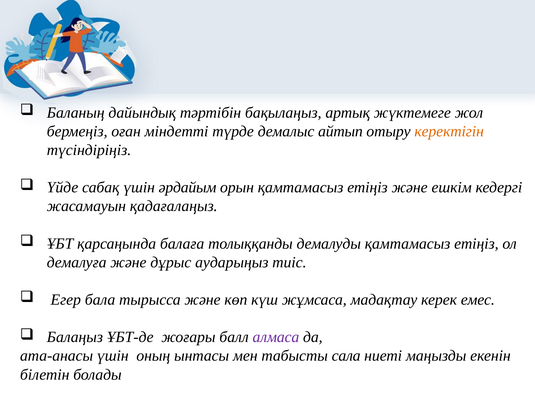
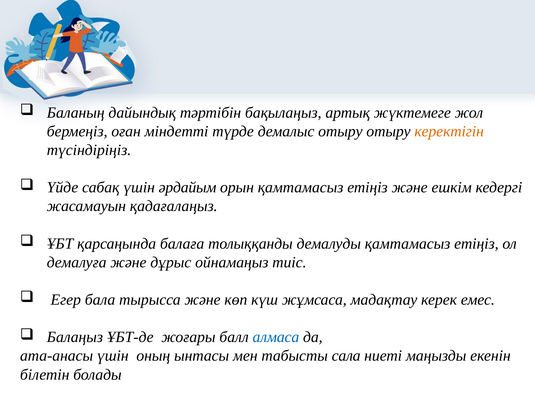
демалыс айтып: айтып -> отыру (340, 131)
аударыңыз: аударыңыз -> ойнамаңыз (232, 262)
алмаса colour: purple -> blue (276, 337)
